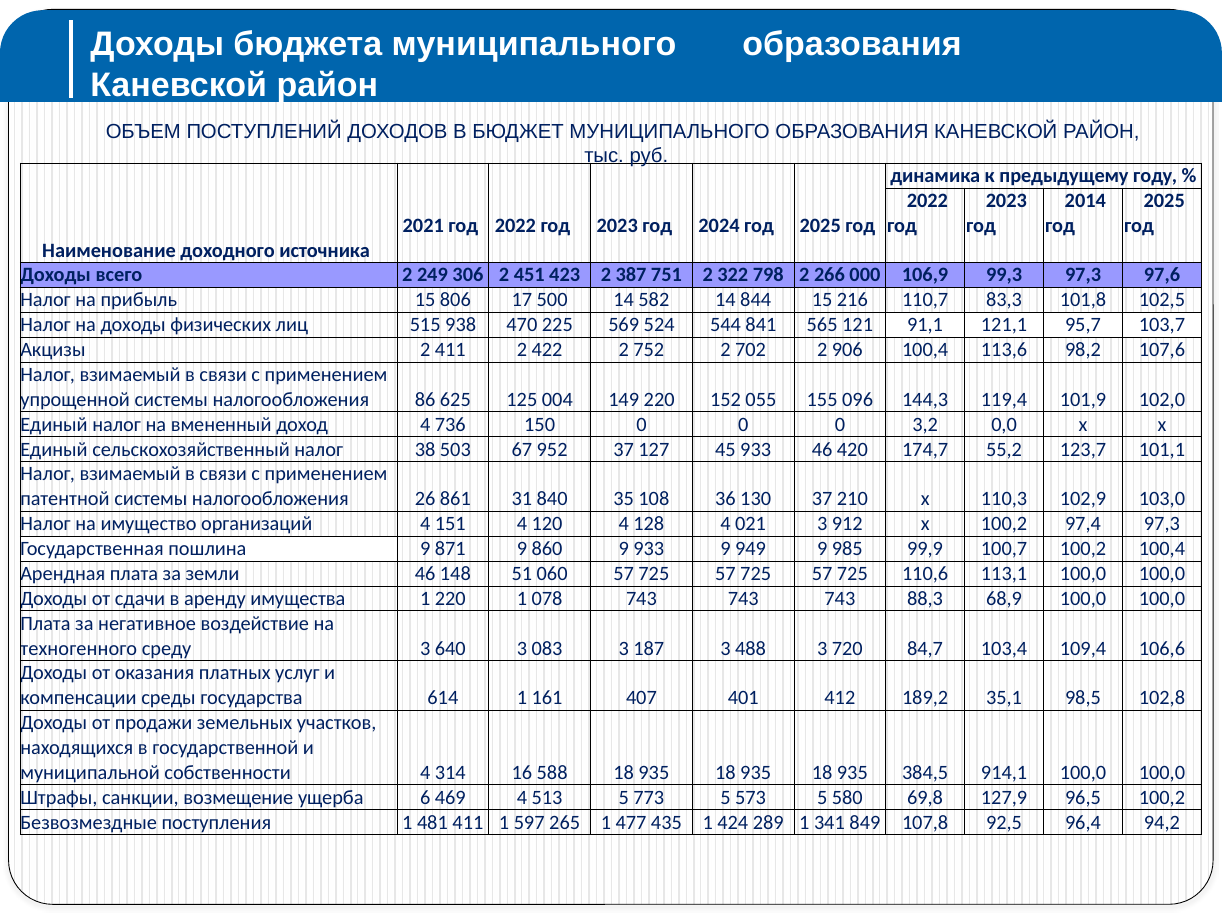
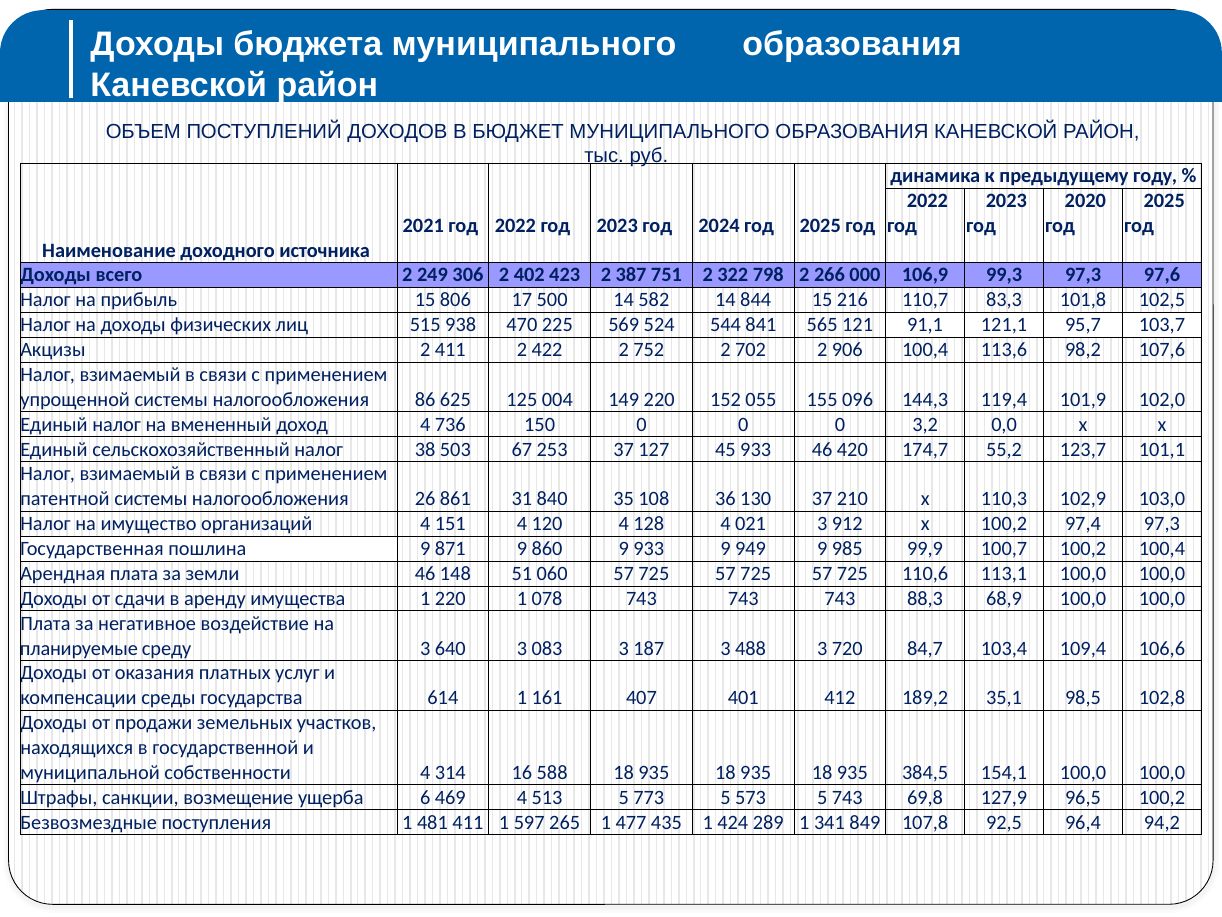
2014: 2014 -> 2020 (1085, 200)
451: 451 -> 402 (529, 275)
952: 952 -> 253 (552, 449)
техногенного: техногенного -> планируемые (79, 648)
914,1: 914,1 -> 154,1 (1004, 772)
5 580: 580 -> 743 (847, 797)
